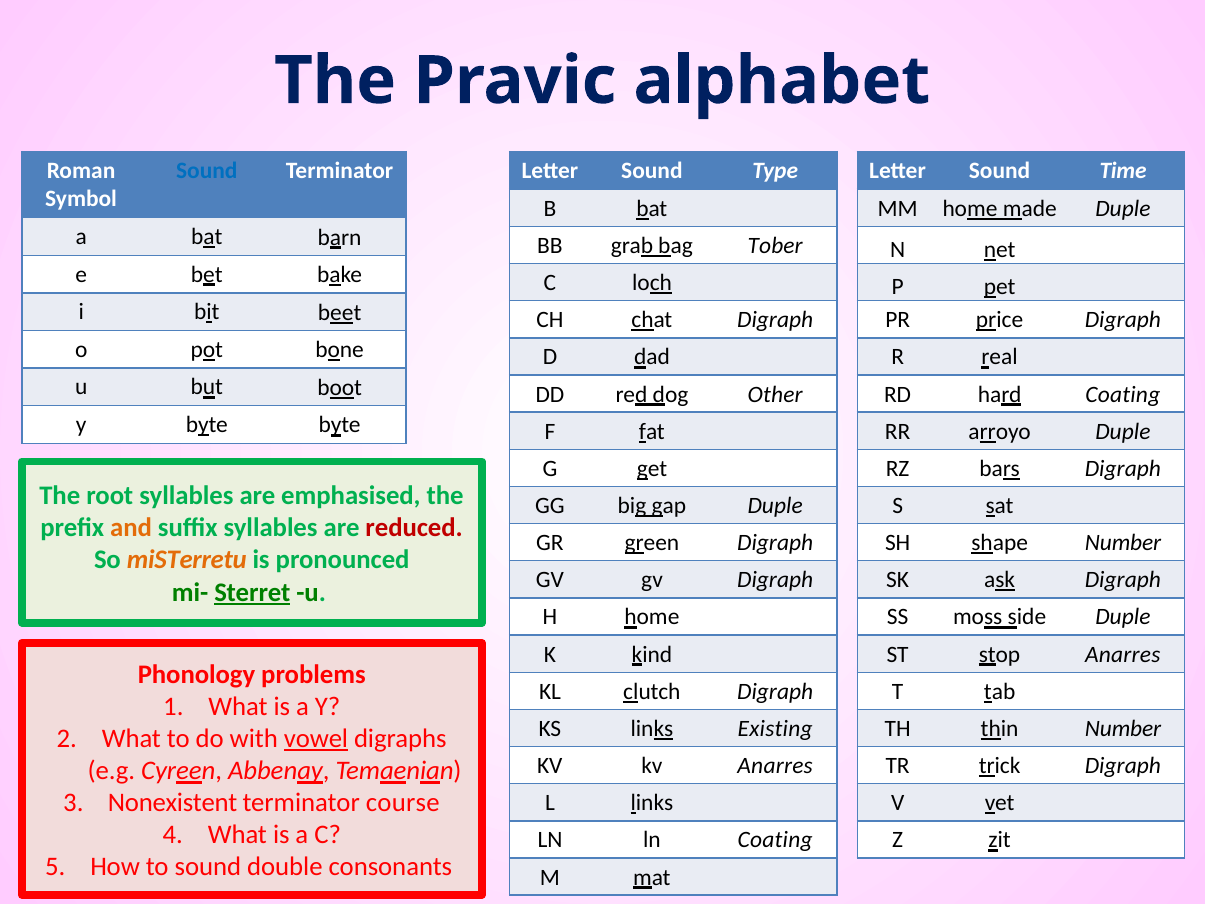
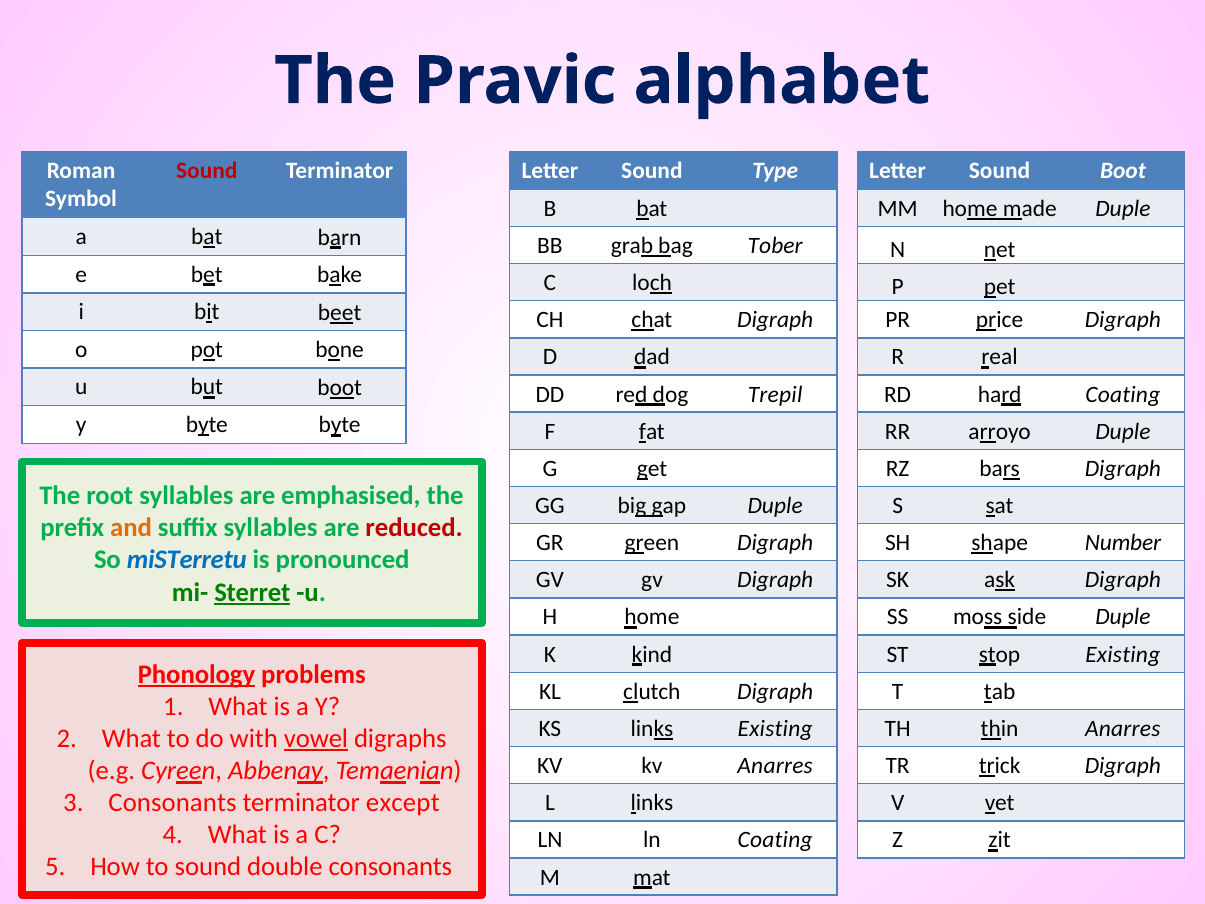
Sound colour: blue -> red (207, 171)
Sound Time: Time -> Boot (1123, 171)
Other: Other -> Trepil (775, 394)
miSTerretu colour: orange -> blue (187, 560)
stop Anarres: Anarres -> Existing (1123, 654)
Phonology underline: none -> present (197, 674)
thin Number: Number -> Anarres (1123, 729)
Nonexistent: Nonexistent -> Consonants (172, 803)
course: course -> except (403, 803)
